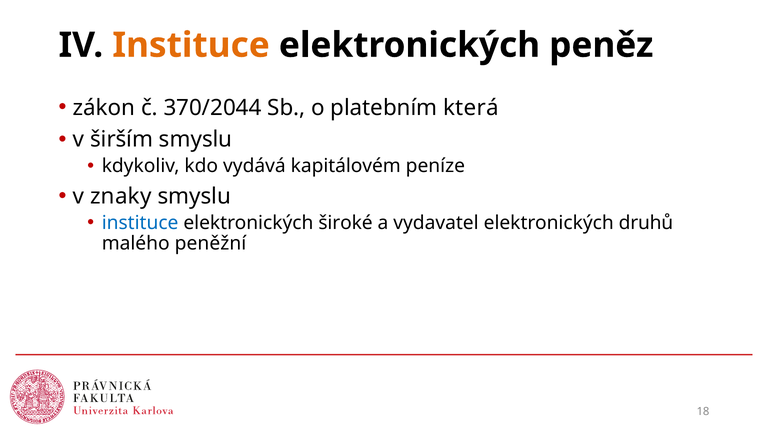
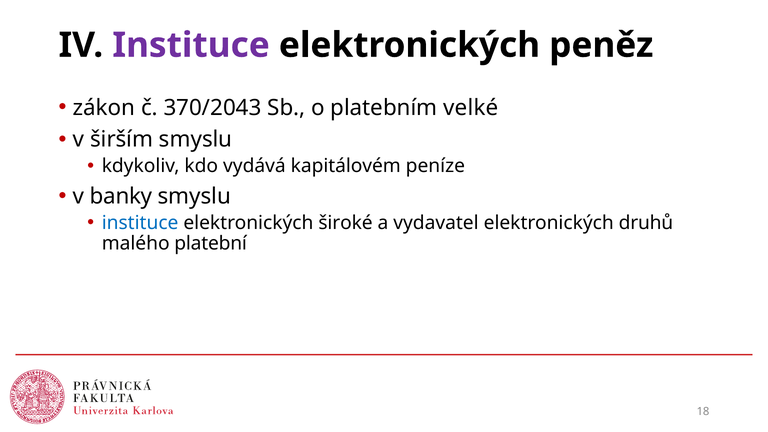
Instituce colour: orange -> purple (191, 45)
370/2044: 370/2044 -> 370/2043 (213, 108)
která: která -> velké (471, 108)
znaky: znaky -> banky (121, 196)
peněžní: peněžní -> platební (211, 244)
